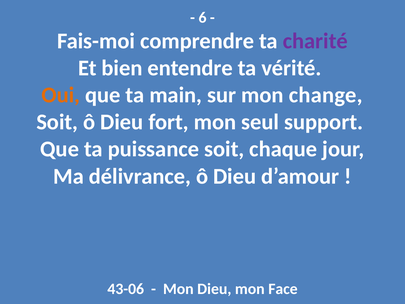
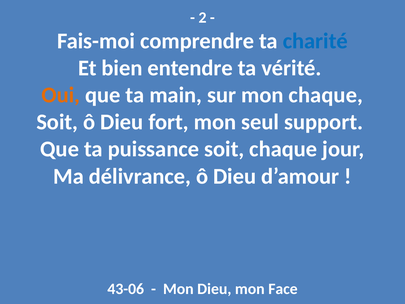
6: 6 -> 2 (202, 18)
charité colour: purple -> blue (315, 41)
mon change: change -> chaque (326, 95)
